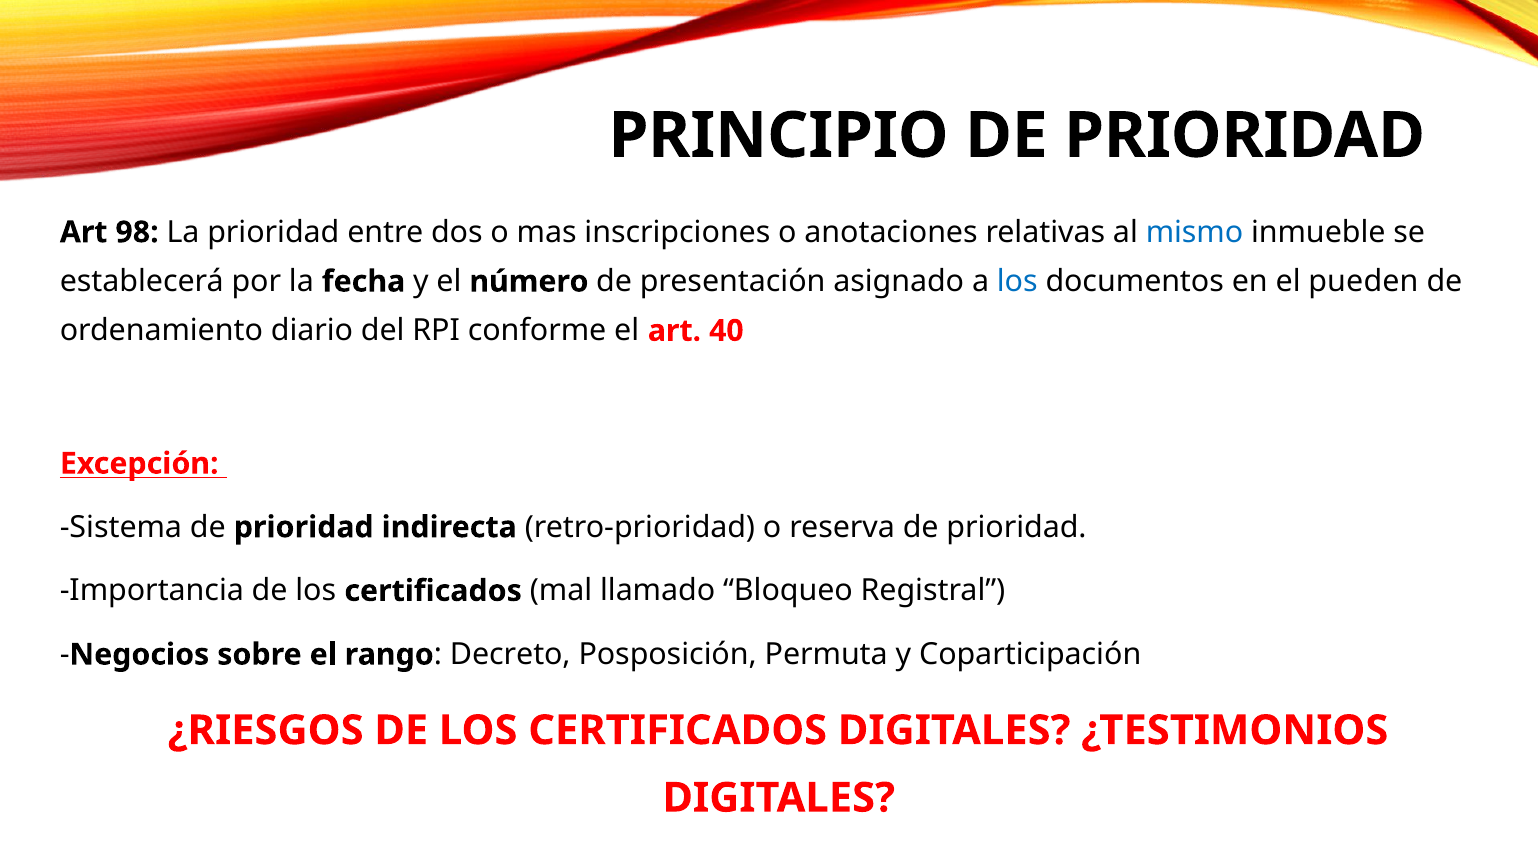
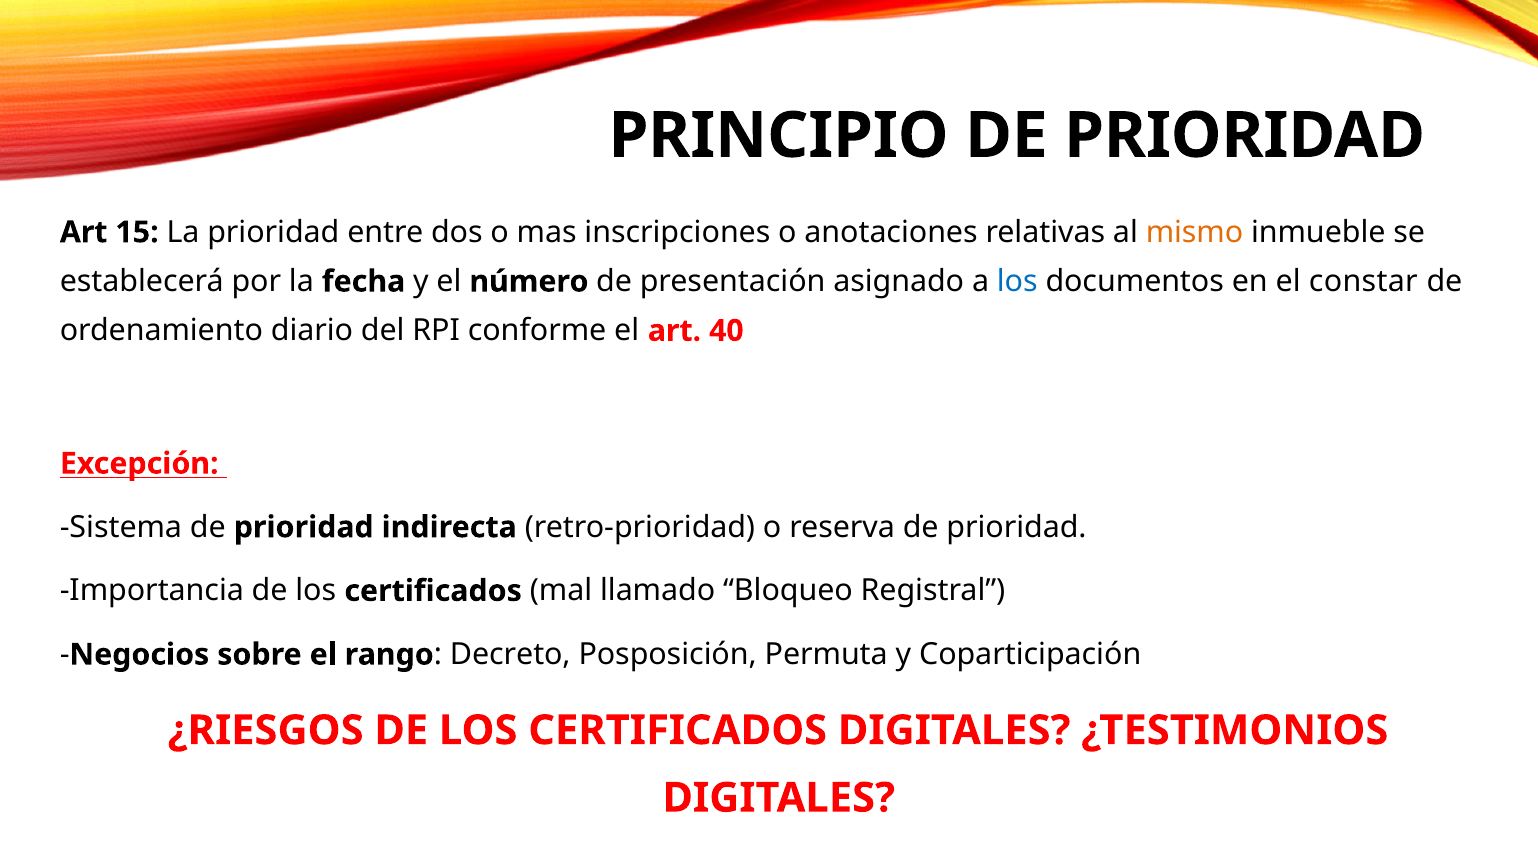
98: 98 -> 15 (137, 232)
mismo colour: blue -> orange (1194, 232)
pueden: pueden -> constar (1363, 282)
